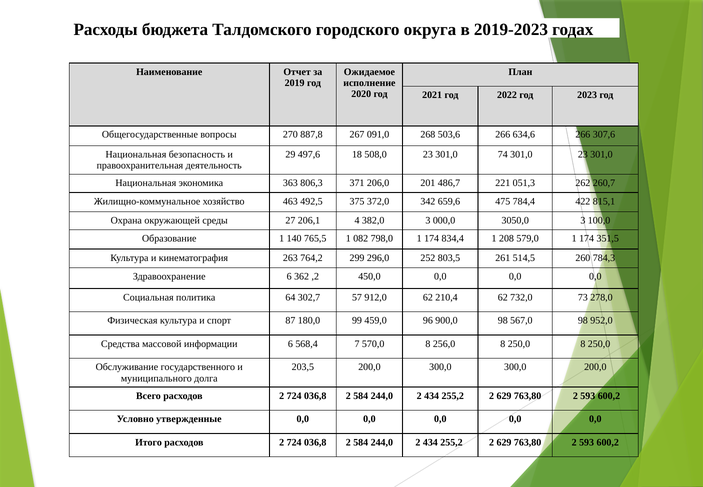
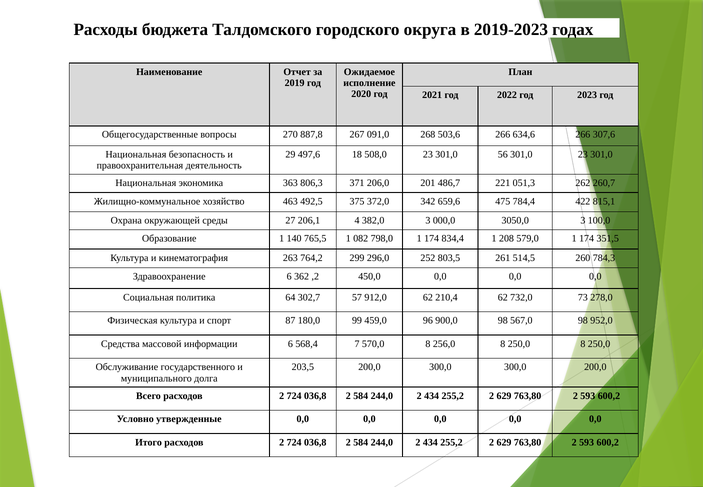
74: 74 -> 56 (503, 154)
